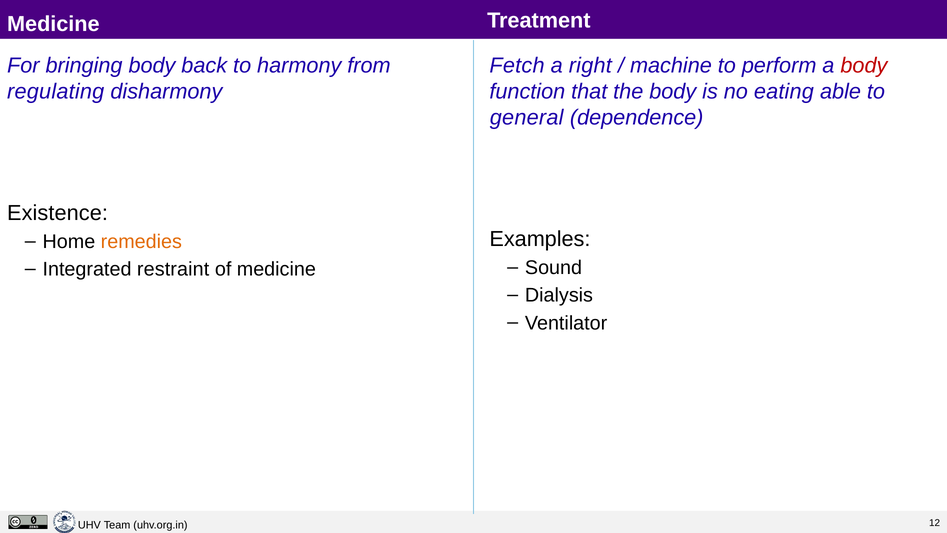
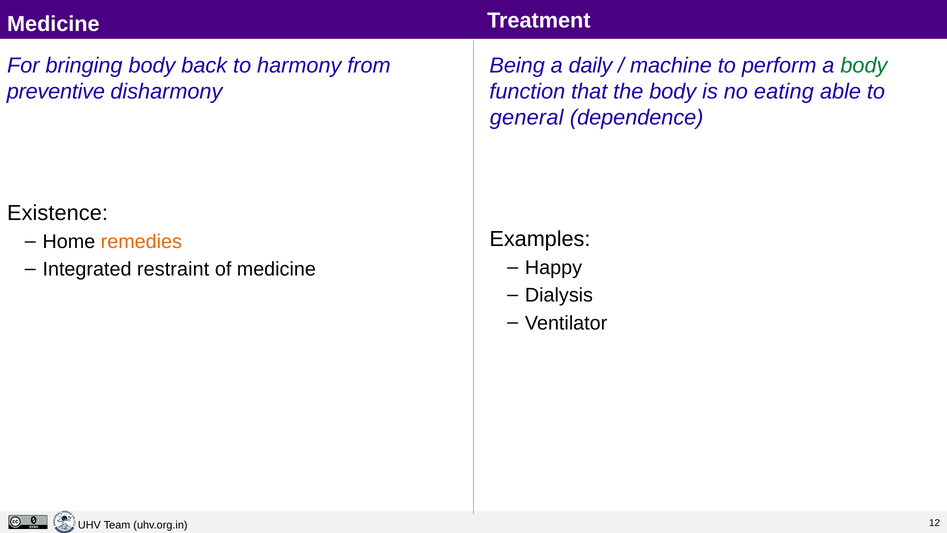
Fetch: Fetch -> Being (517, 65)
right: right -> daily (591, 65)
body colour: red -> green (864, 65)
regulating: regulating -> preventive (56, 91)
Sound: Sound -> Happy (553, 268)
